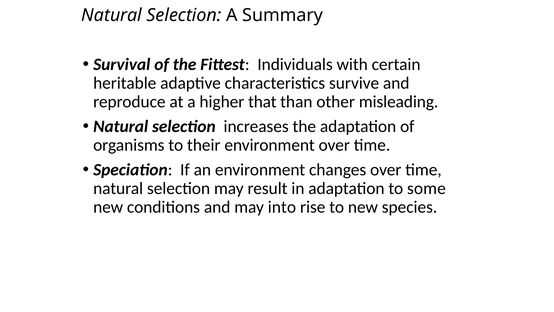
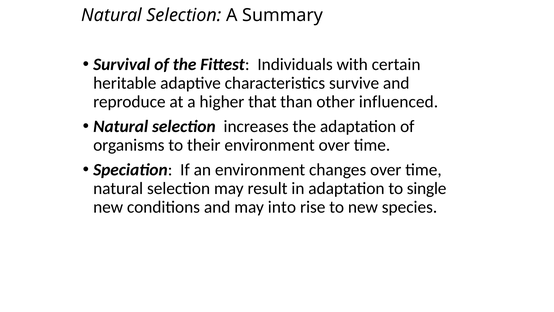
misleading: misleading -> influenced (398, 102)
some: some -> single (427, 188)
